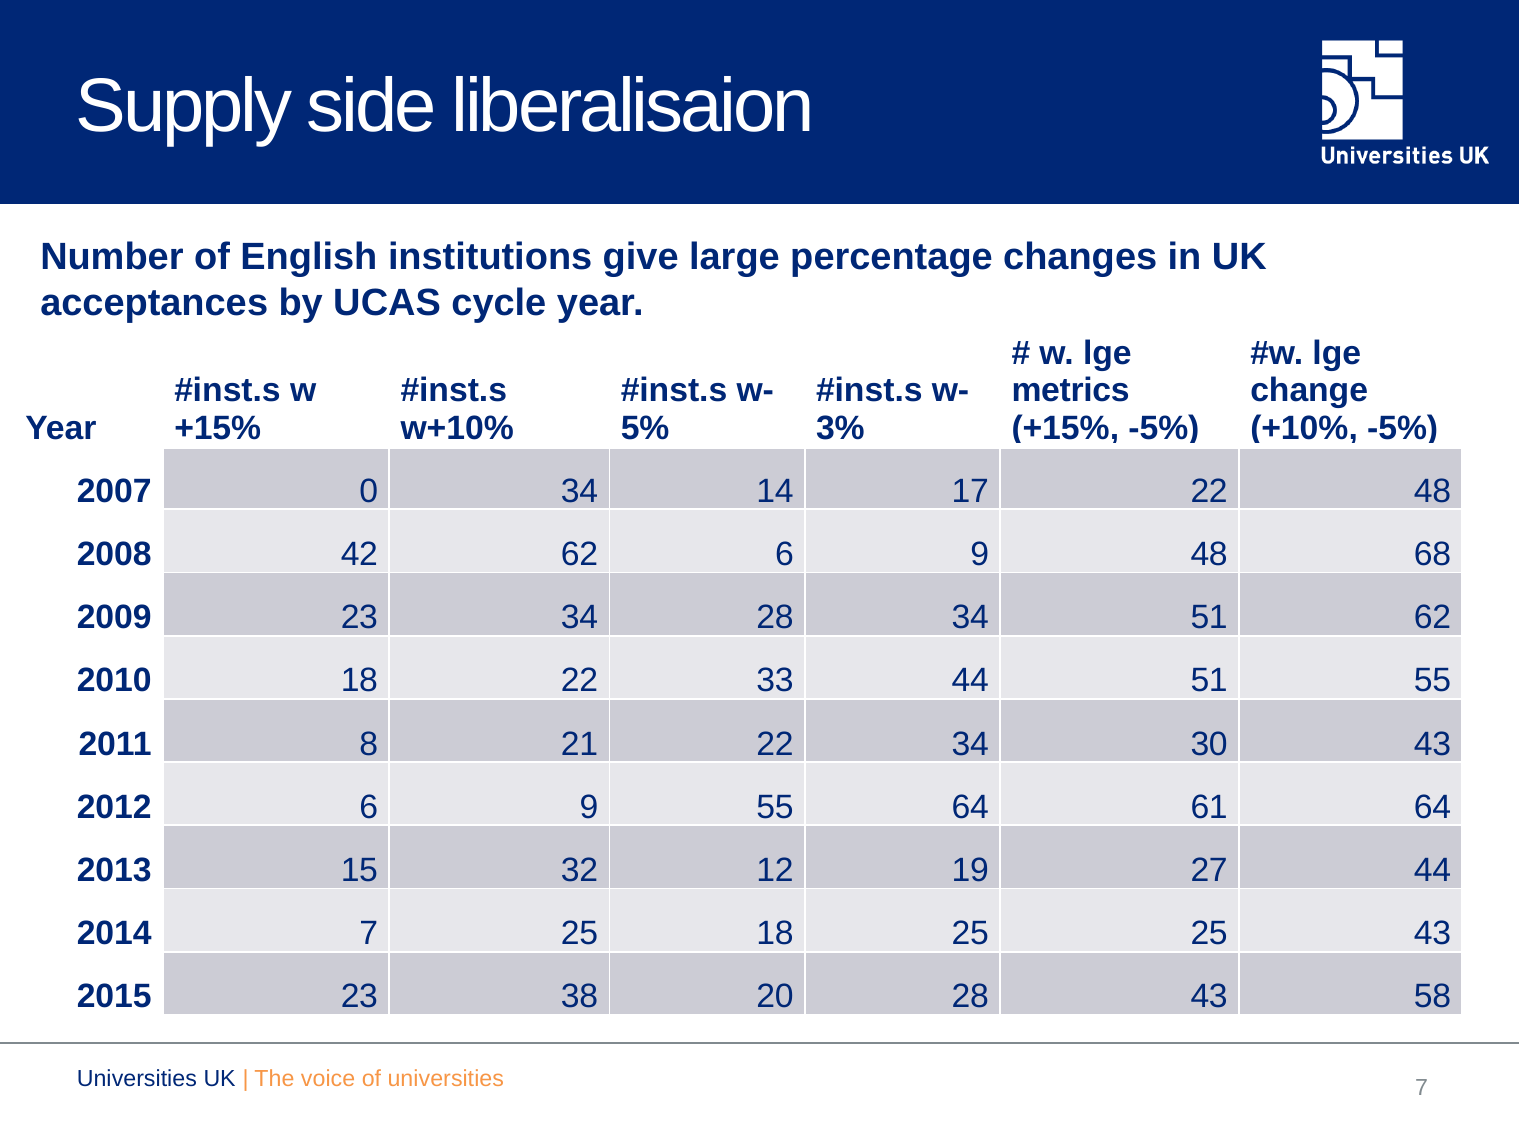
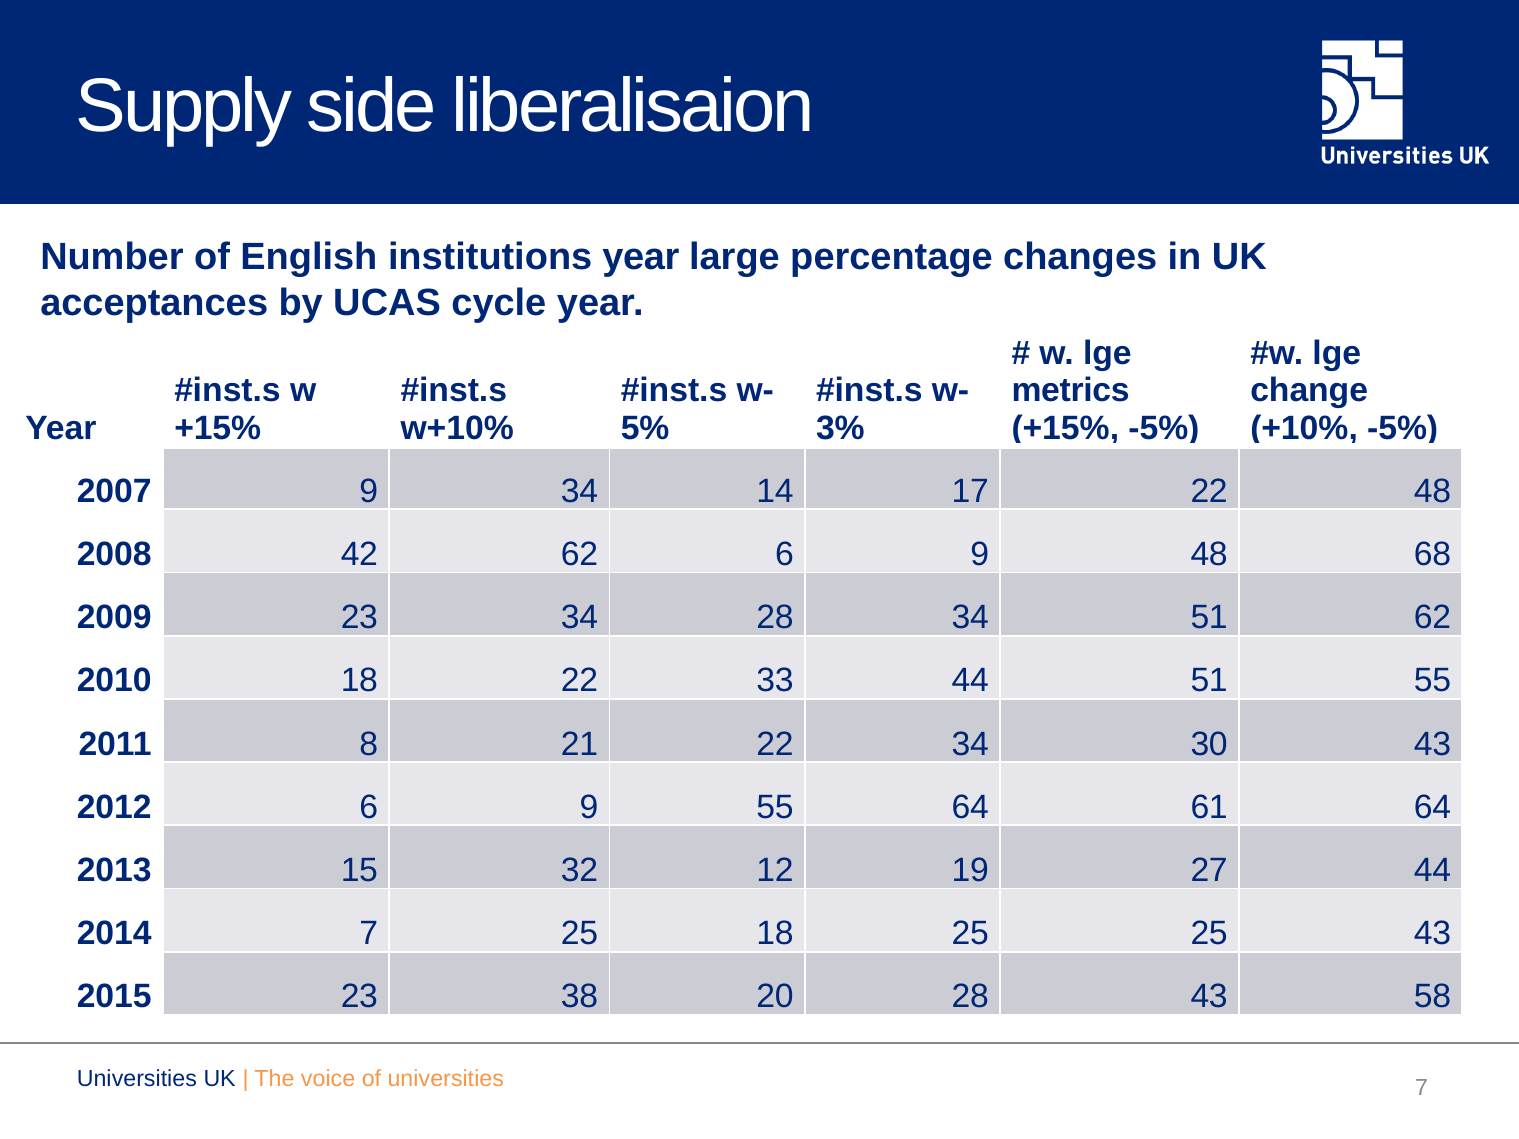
institutions give: give -> year (641, 257)
2007 0: 0 -> 9 (369, 491)
